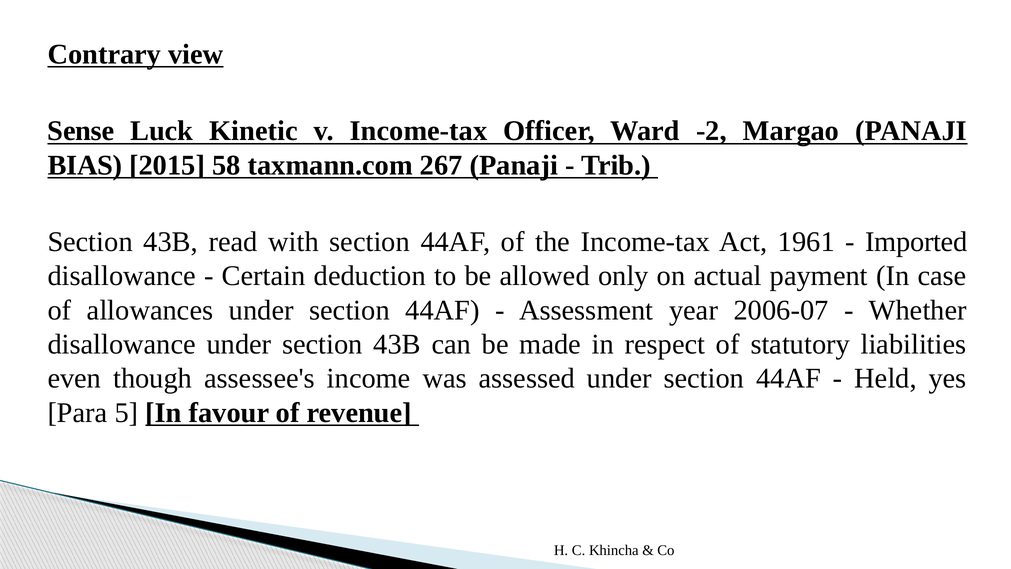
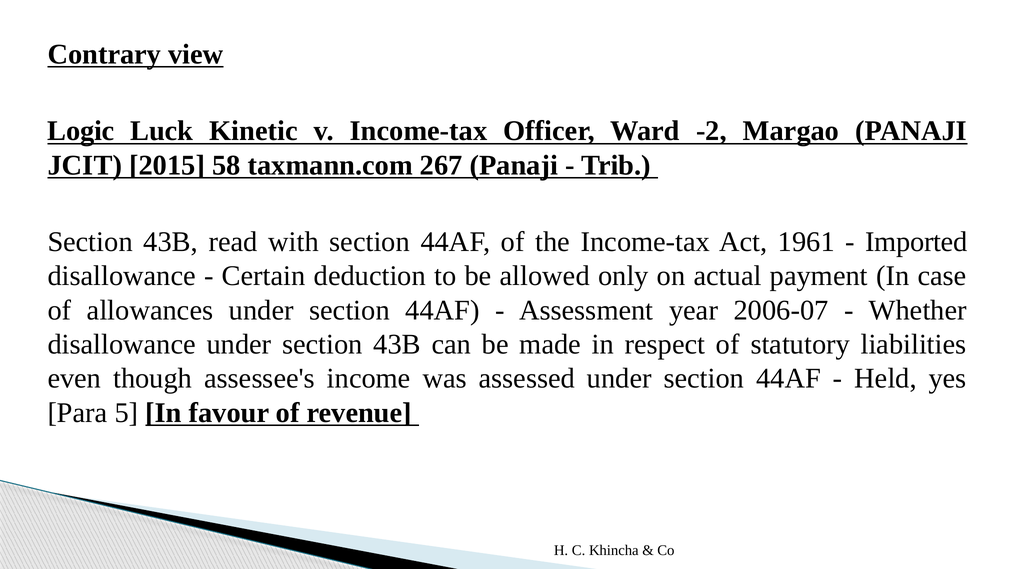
Sense: Sense -> Logic (81, 131)
BIAS: BIAS -> JCIT (85, 165)
